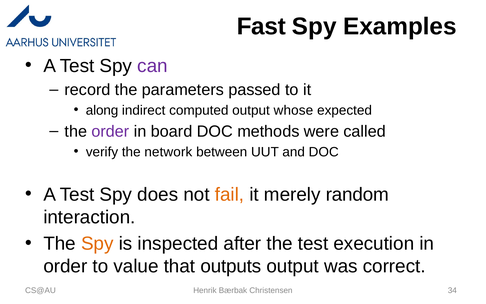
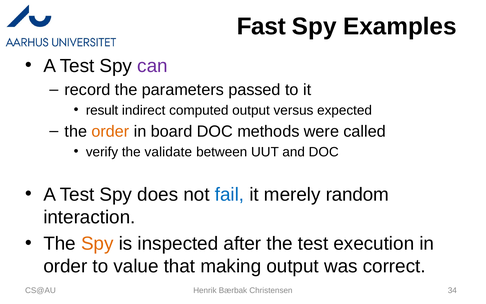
along: along -> result (102, 110)
whose: whose -> versus (293, 110)
order colour: purple -> orange (110, 131)
network: network -> validate (168, 152)
fail colour: orange -> blue (229, 194)
outputs: outputs -> making (231, 266)
